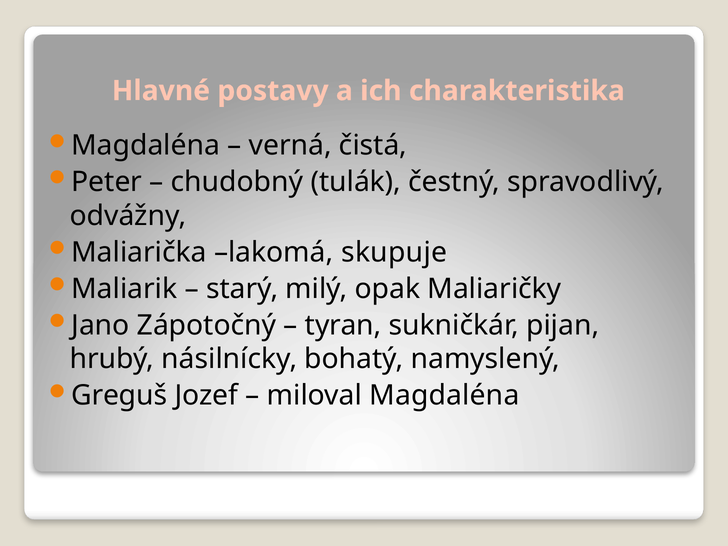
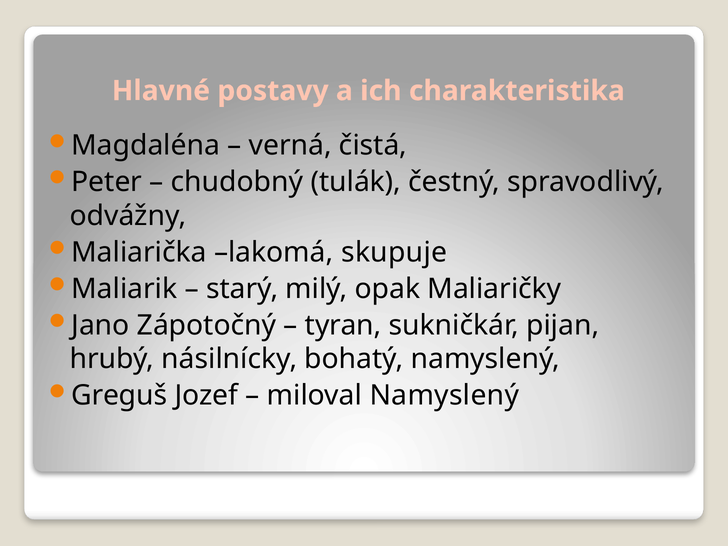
miloval Magdaléna: Magdaléna -> Namyslený (444, 396)
